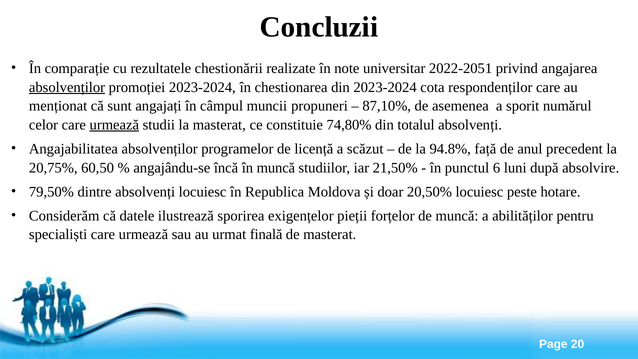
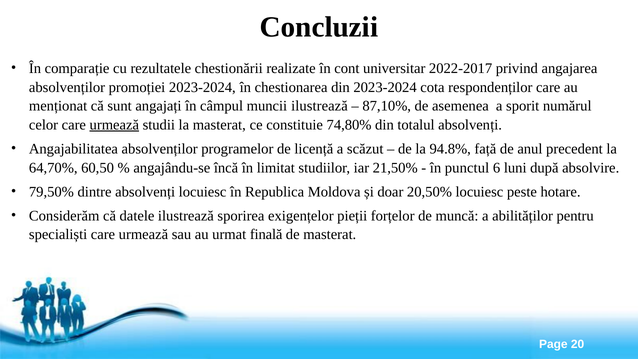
note: note -> cont (347, 68)
2022-2051: 2022-2051 -> 2022-2017 (461, 68)
absolvenților underline: present -> none (67, 87)
muncii propuneri: propuneri -> ilustrează (319, 106)
20,75%: 20,75% -> 64,70% (53, 168)
în muncă: muncă -> limitat (276, 168)
